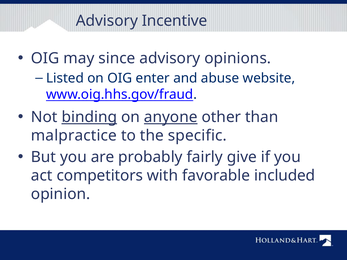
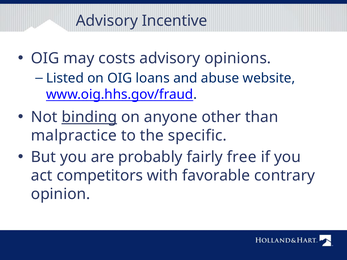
since: since -> costs (117, 58)
enter: enter -> loans (153, 78)
anyone underline: present -> none (171, 117)
give: give -> free (242, 157)
included: included -> contrary (285, 176)
